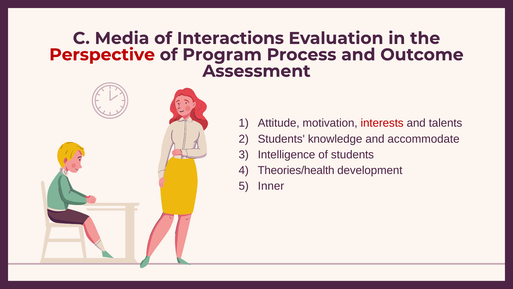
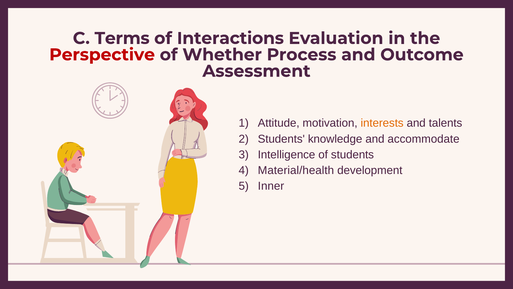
Media: Media -> Terms (122, 38)
Program: Program -> Whether (222, 55)
interests colour: red -> orange (382, 123)
Theories/health: Theories/health -> Material/health (296, 170)
